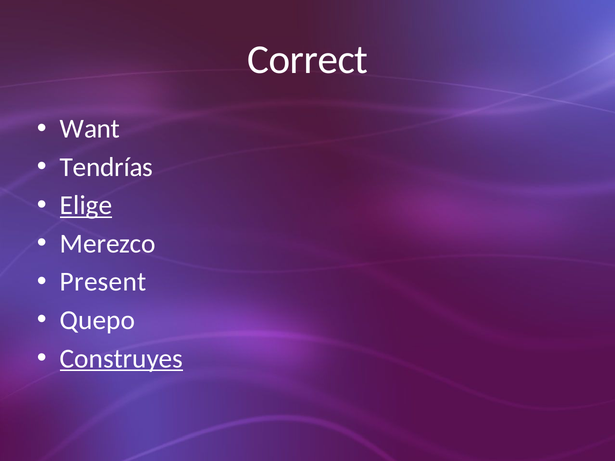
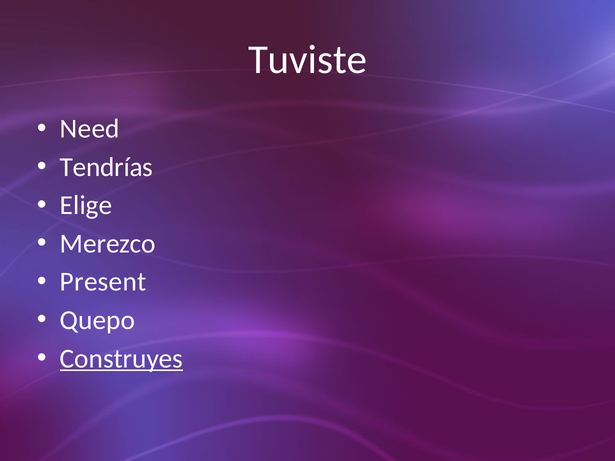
Correct: Correct -> Tuviste (308, 60)
Want: Want -> Need (90, 129)
Elige underline: present -> none (86, 206)
